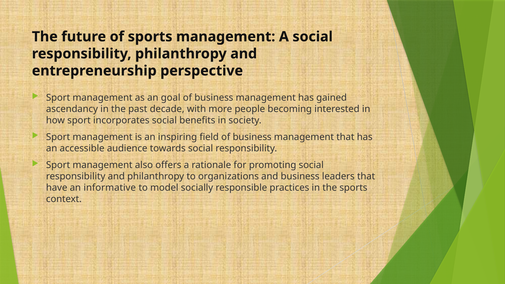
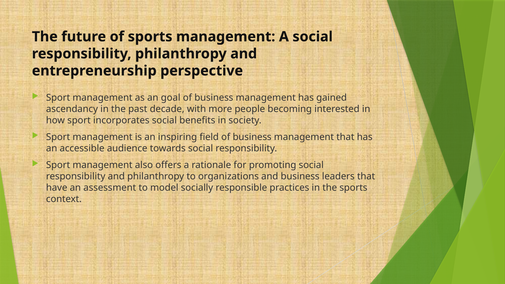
informative: informative -> assessment (110, 188)
